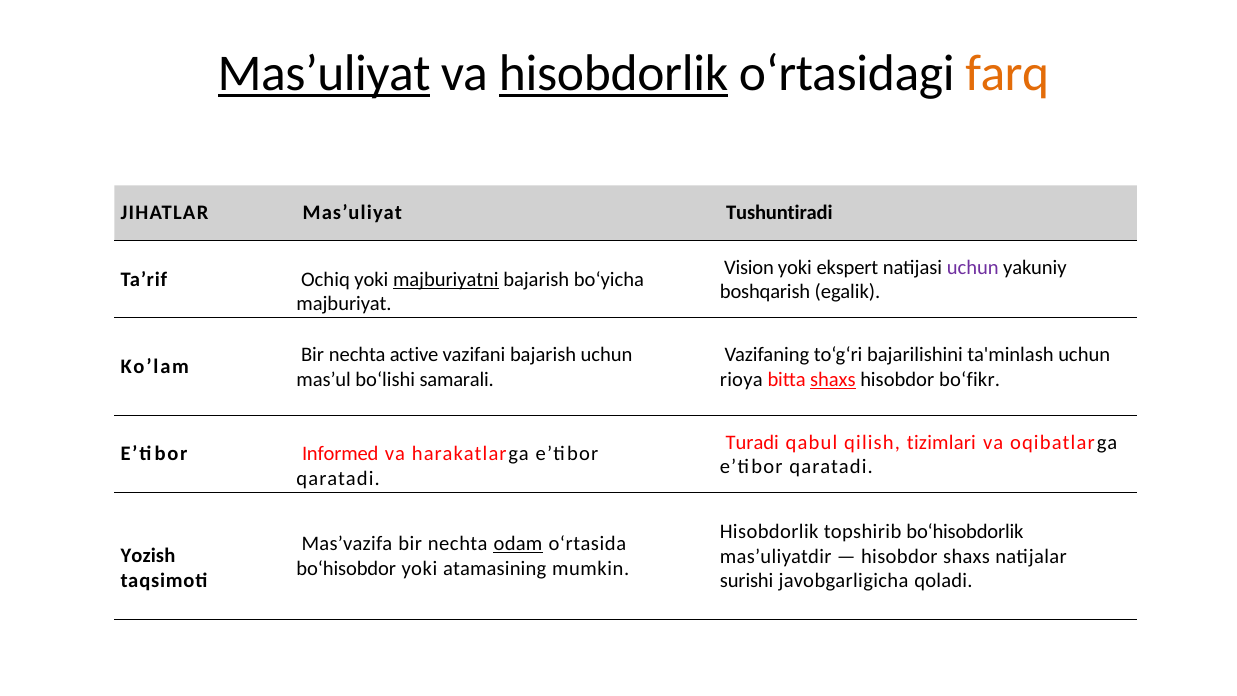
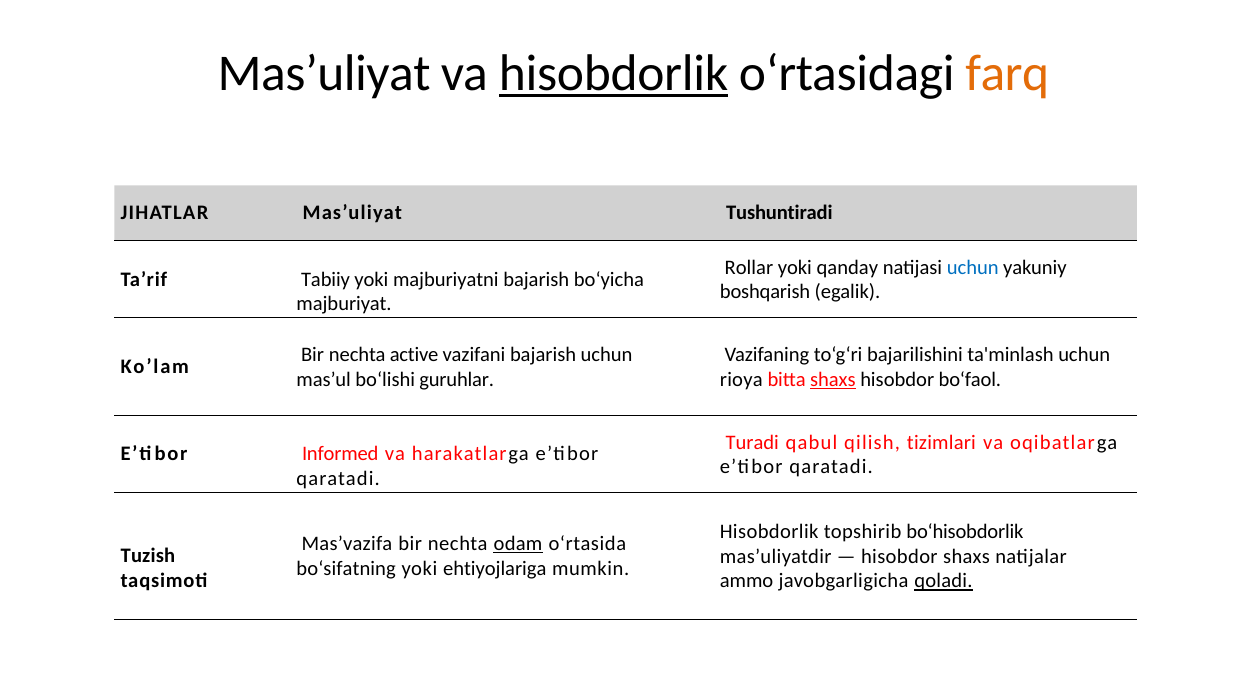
Mas’uliyat underline: present -> none (324, 74)
Vision: Vision -> Rollar (749, 268)
ekspert: ekspert -> qanday (847, 268)
uchun colour: purple -> blue (973, 268)
Ochiq: Ochiq -> Tabiiy (326, 279)
majburiyatni underline: present -> none (446, 279)
samarali: samarali -> guruhlar (457, 379)
bo‘fikr: bo‘fikr -> bo‘faol (970, 379)
Yozish: Yozish -> Tuzish (148, 556)
bo‘hisobdor: bo‘hisobdor -> bo‘sifatning (346, 568)
atamasining: atamasining -> ehtiyojlariga (495, 568)
surishi: surishi -> ammo (747, 581)
qoladi underline: none -> present (943, 581)
